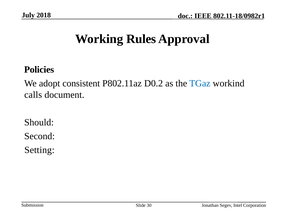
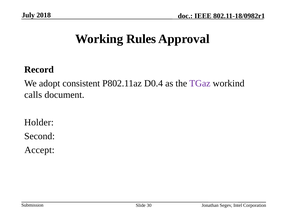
Policies: Policies -> Record (39, 70)
D0.2: D0.2 -> D0.4 (154, 83)
TGaz colour: blue -> purple (200, 83)
Should: Should -> Holder (39, 122)
Setting: Setting -> Accept (39, 150)
